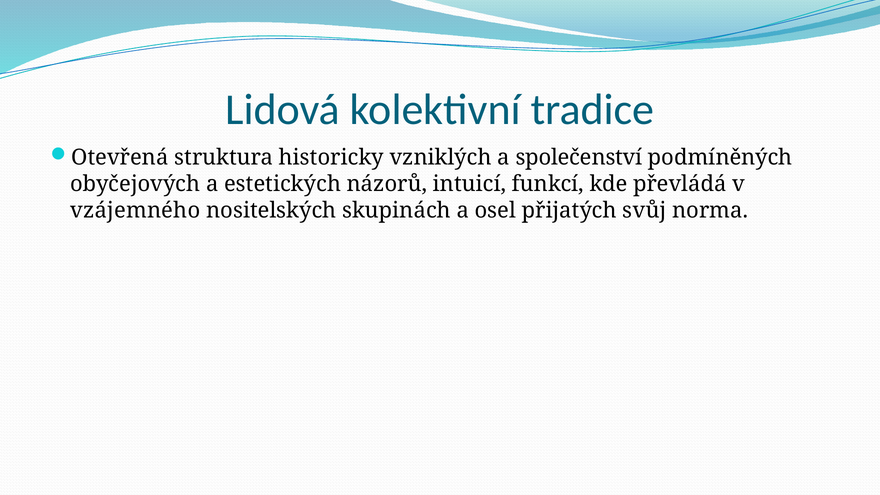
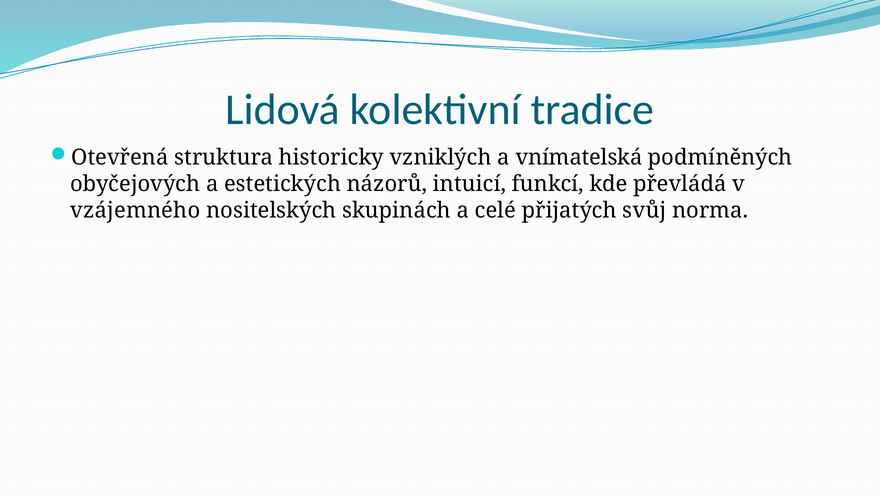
společenství: společenství -> vnímatelská (579, 158)
osel: osel -> celé (495, 210)
